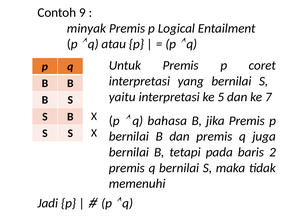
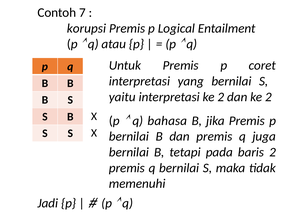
9: 9 -> 7 (82, 13)
minyak: minyak -> korupsi (87, 28)
interpretasi ke 5: 5 -> 2 (221, 97)
dan ke 7: 7 -> 2 (268, 97)
